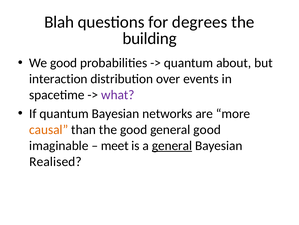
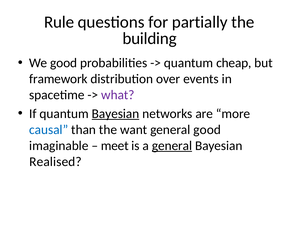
Blah: Blah -> Rule (59, 22)
degrees: degrees -> partially (200, 22)
about: about -> cheap (234, 63)
interaction: interaction -> framework (58, 79)
Bayesian underline: none -> present (116, 113)
causal colour: orange -> blue (49, 129)
the good: good -> want (134, 129)
